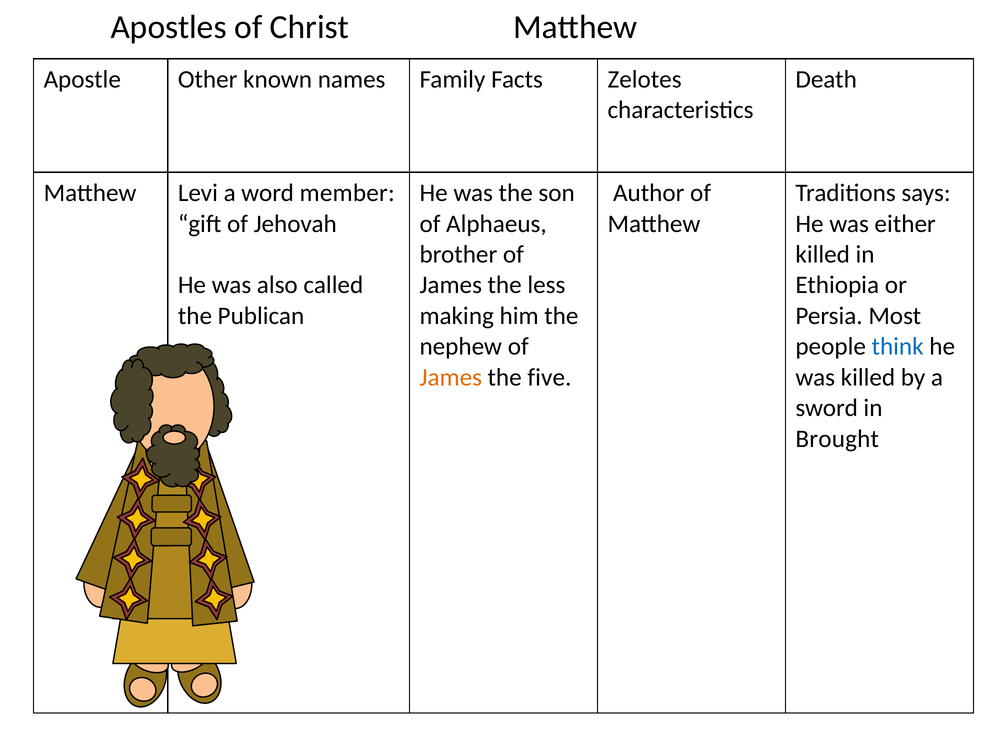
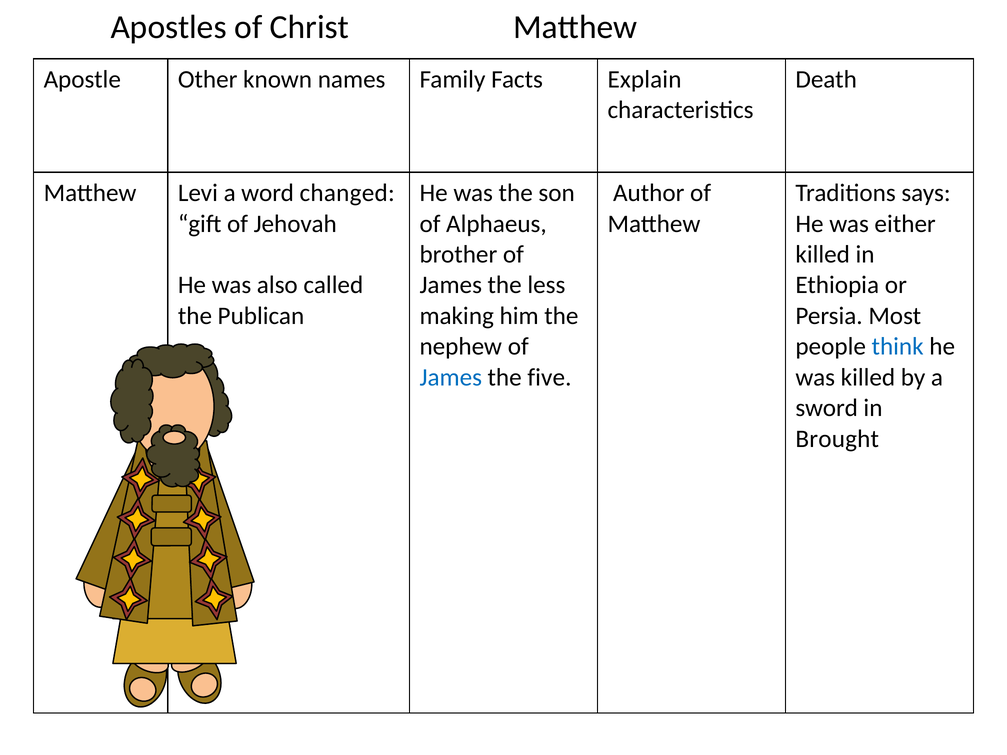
Zelotes: Zelotes -> Explain (645, 79)
member: member -> changed (347, 193)
James colour: orange -> blue (451, 377)
